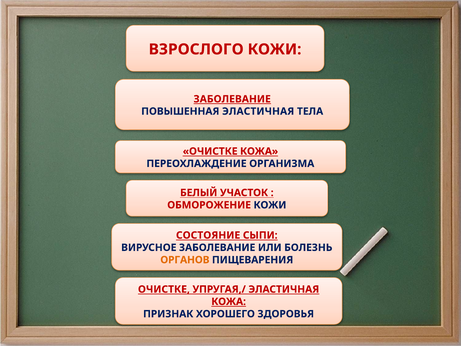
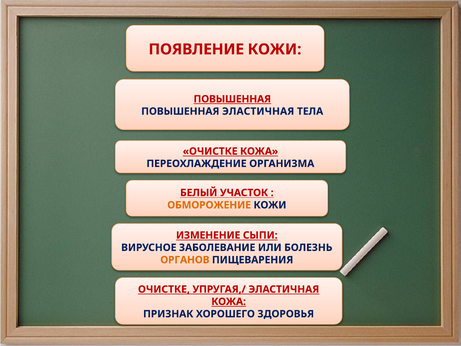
ВЗРОСЛОГО: ВЗРОСЛОГО -> ПОЯВЛЕНИЕ (196, 49)
ЗАБОЛЕВАНИЕ: ЗАБОЛЕВАНИЕ -> ПОВЫШЕННАЯ (232, 99)
ОБМОРОЖЕНИЕ colour: red -> orange (209, 205)
СОСТОЯНИЕ: СОСТОЯНИЕ -> ИЗМЕНЕНИЕ (208, 235)
